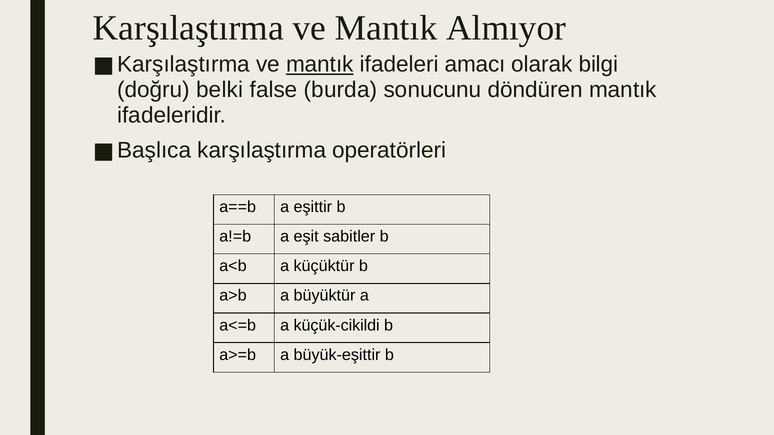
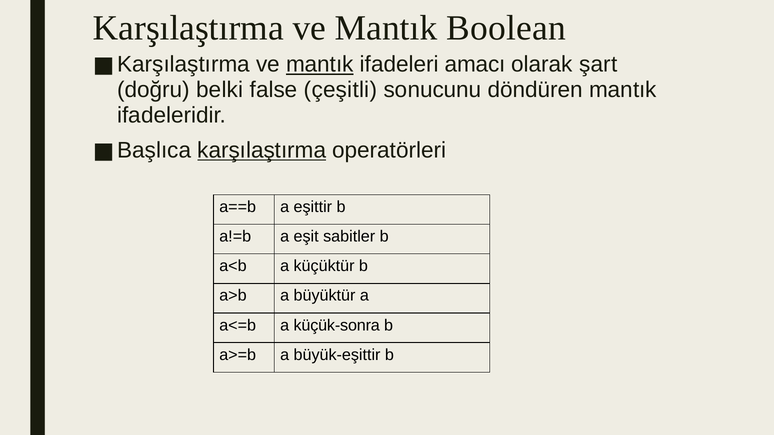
Almıyor: Almıyor -> Boolean (506, 28)
bilgi: bilgi -> şart (598, 65)
burda: burda -> çeşitli (340, 90)
karşılaştırma underline: none -> present (262, 150)
küçük-cikildi: küçük-cikildi -> küçük-sonra (337, 325)
